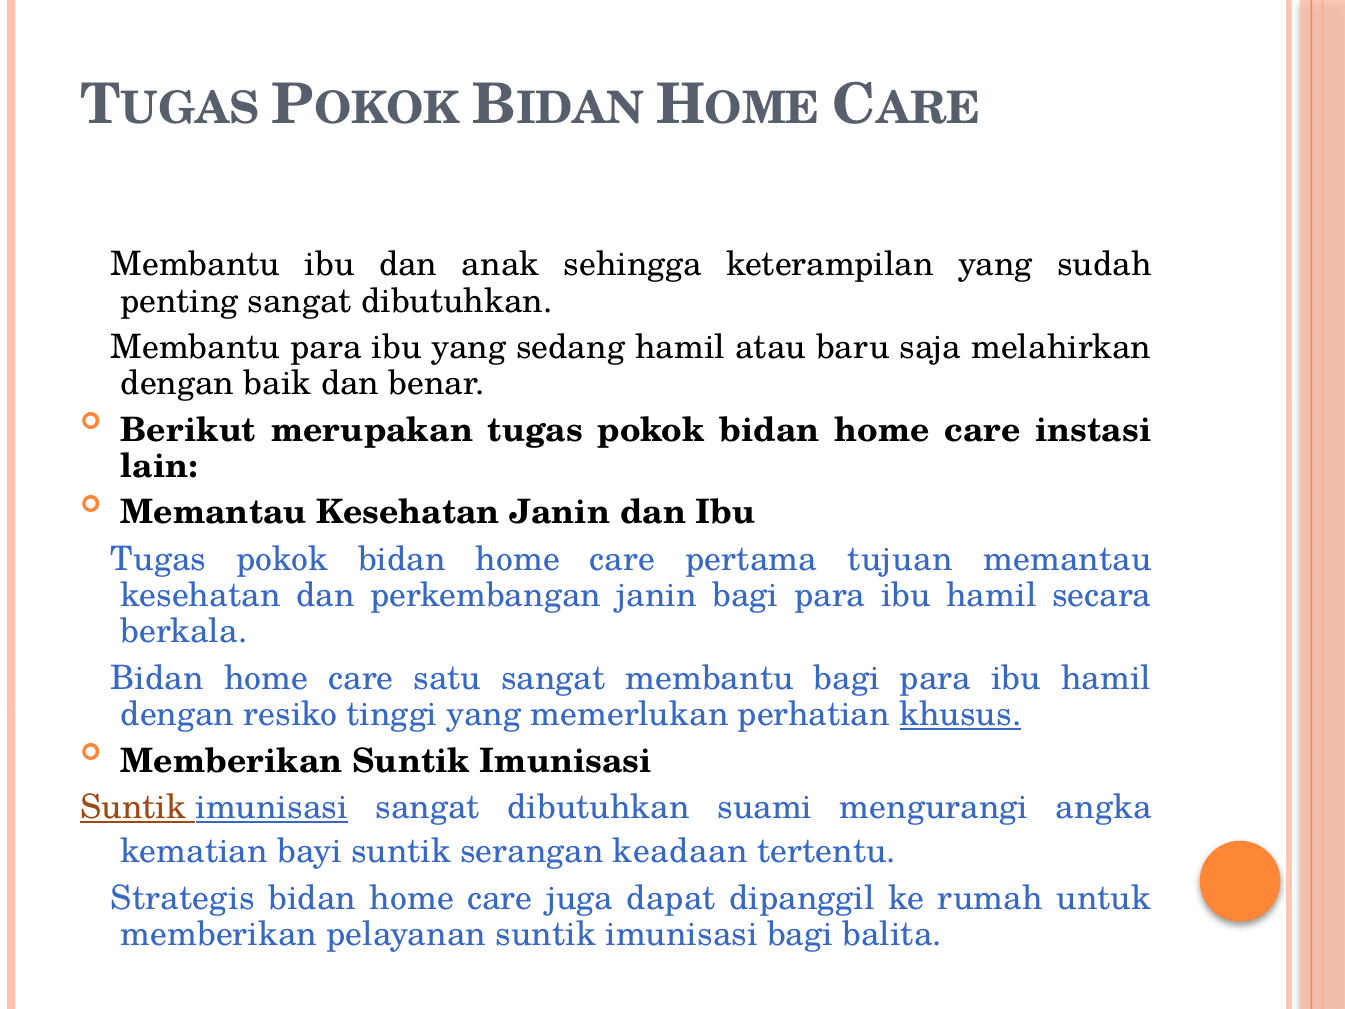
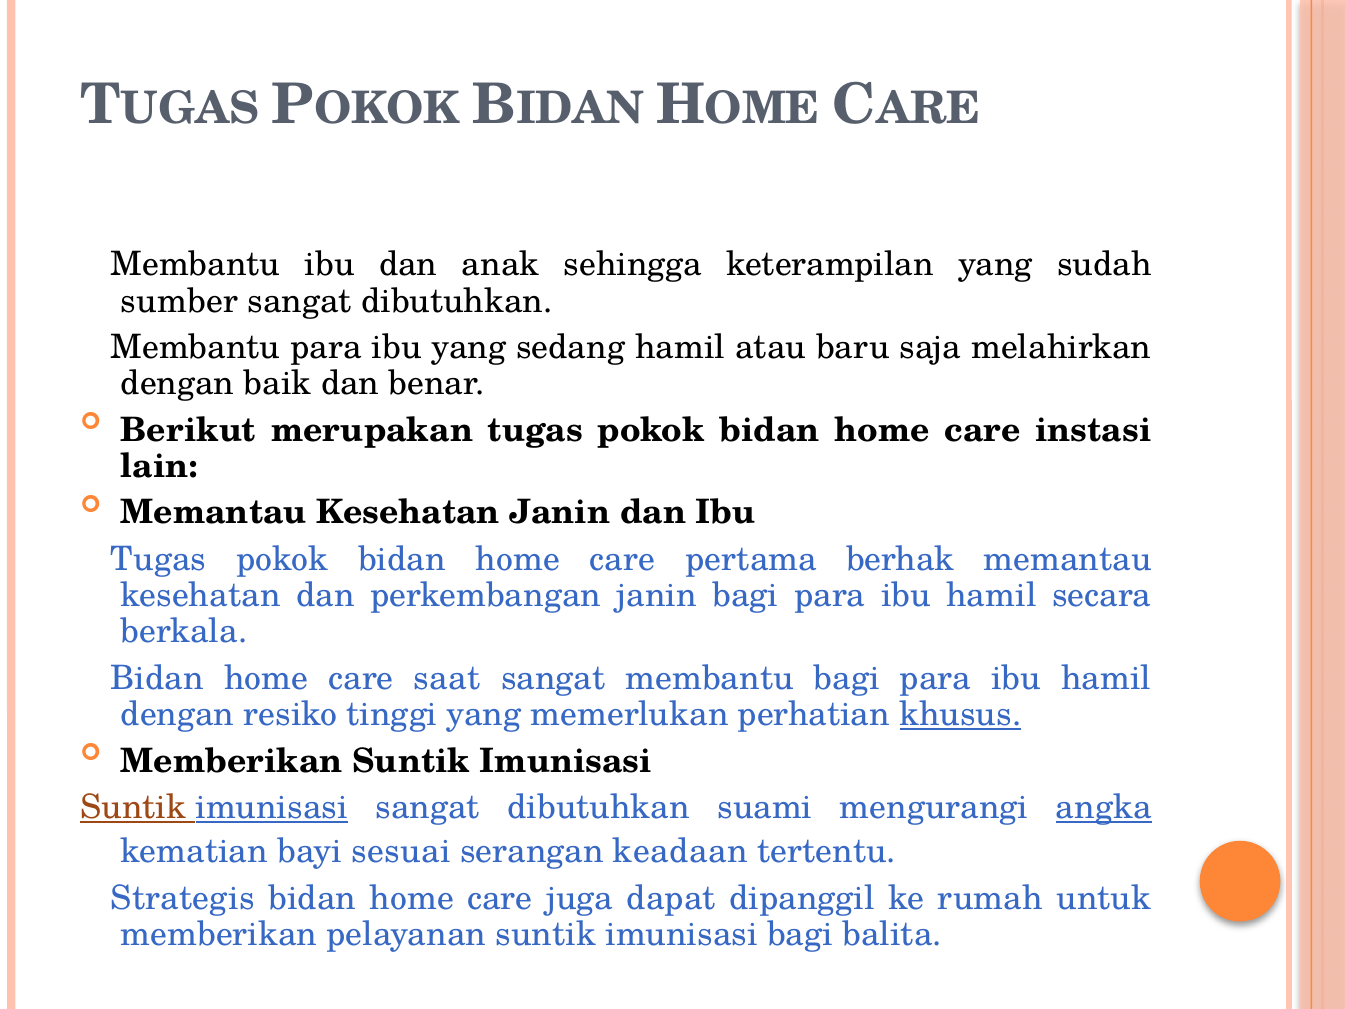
penting: penting -> sumber (180, 301)
tujuan: tujuan -> berhak (901, 559)
satu: satu -> saat (447, 678)
angka underline: none -> present (1104, 807)
bayi suntik: suntik -> sesuai (401, 852)
